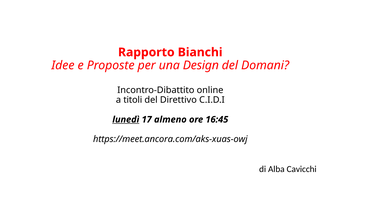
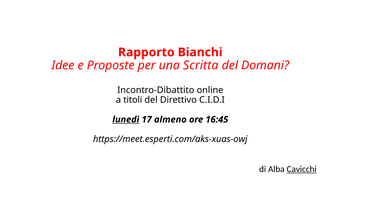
Design: Design -> Scritta (201, 66)
https://meet.ancora.com/aks-xuas-owj: https://meet.ancora.com/aks-xuas-owj -> https://meet.esperti.com/aks-xuas-owj (170, 139)
Cavicchi underline: none -> present (302, 169)
